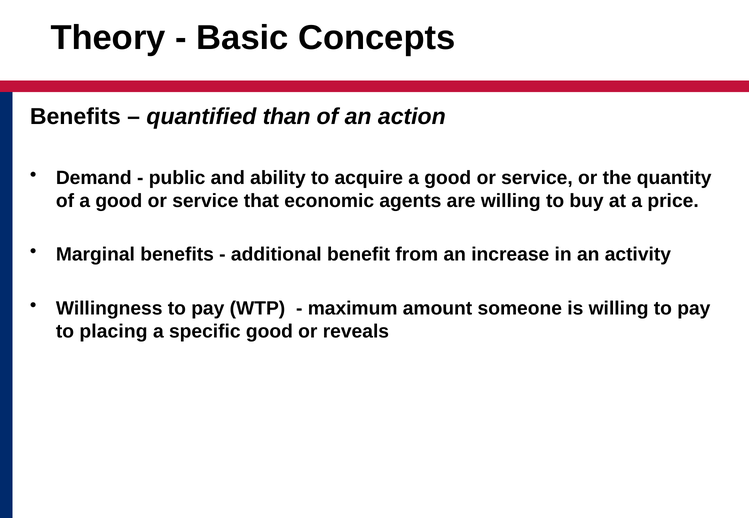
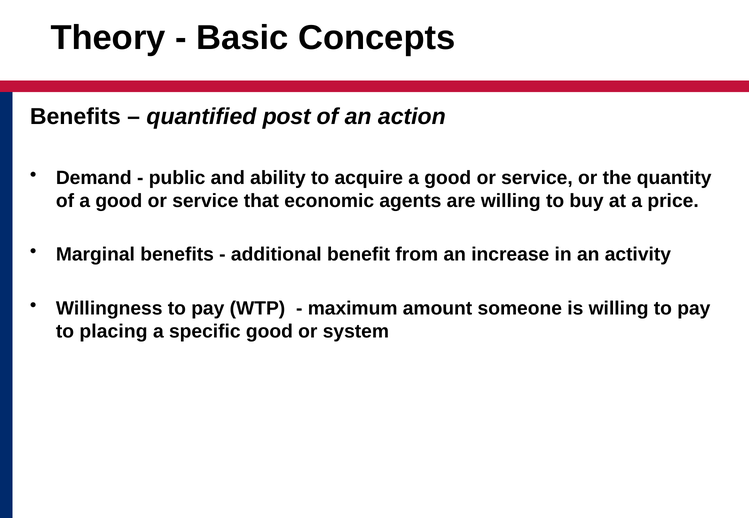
than: than -> post (287, 117)
reveals: reveals -> system (356, 332)
